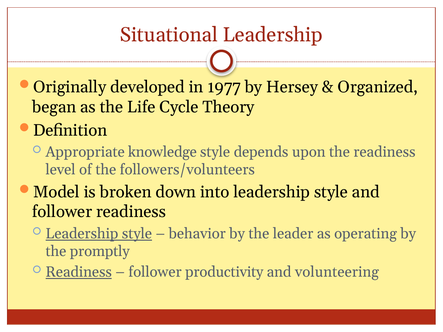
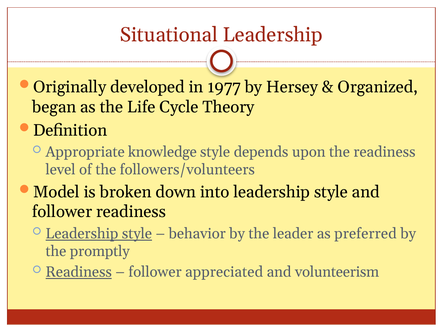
operating: operating -> preferred (365, 234)
productivity: productivity -> appreciated (224, 272)
volunteering: volunteering -> volunteerism (337, 272)
